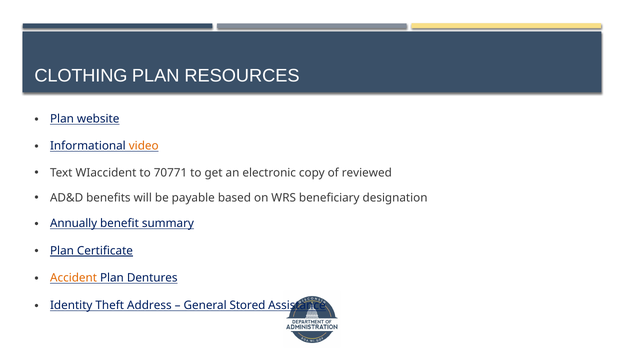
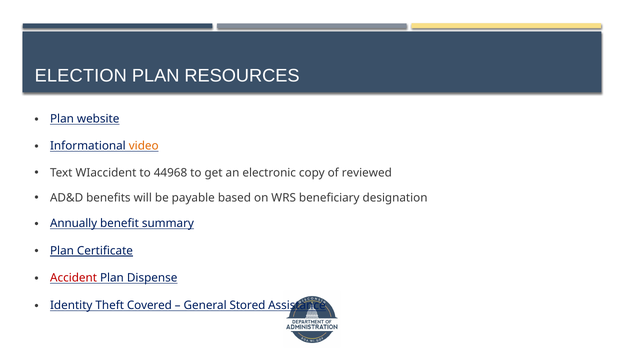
CLOTHING: CLOTHING -> ELECTION (81, 76)
70771: 70771 -> 44968 (170, 173)
Accident colour: orange -> red (74, 278)
Dentures: Dentures -> Dispense (152, 278)
Address: Address -> Covered (149, 305)
